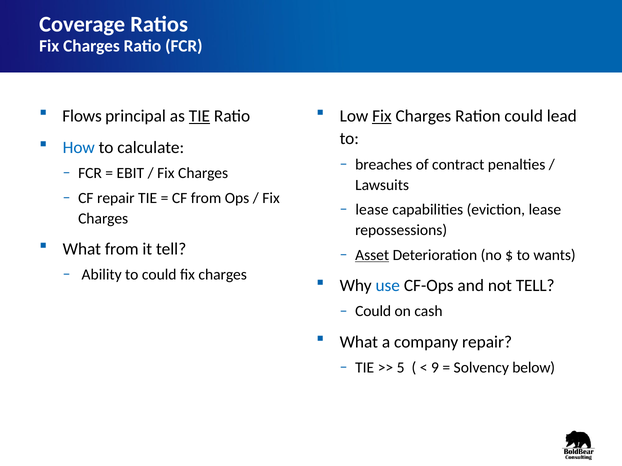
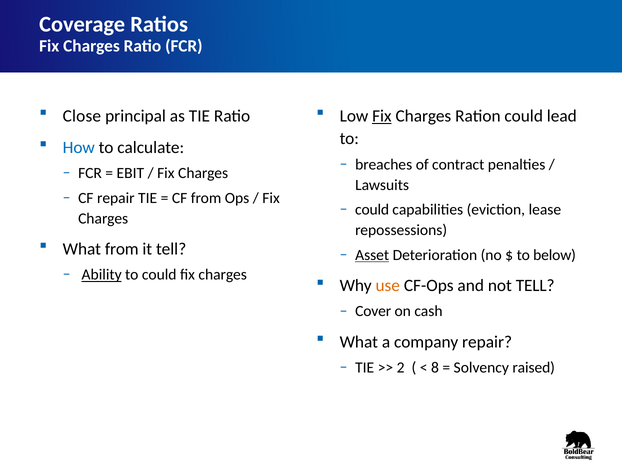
Flows: Flows -> Close (82, 116)
TIE underline: present -> none (199, 116)
lease: lease -> could (372, 210)
wants: wants -> below (555, 255)
Ability underline: none -> present (102, 275)
use colour: blue -> orange (388, 286)
Could: Could -> Cover (373, 312)
5: 5 -> 2 (401, 368)
9: 9 -> 8 (435, 368)
below: below -> raised (534, 368)
